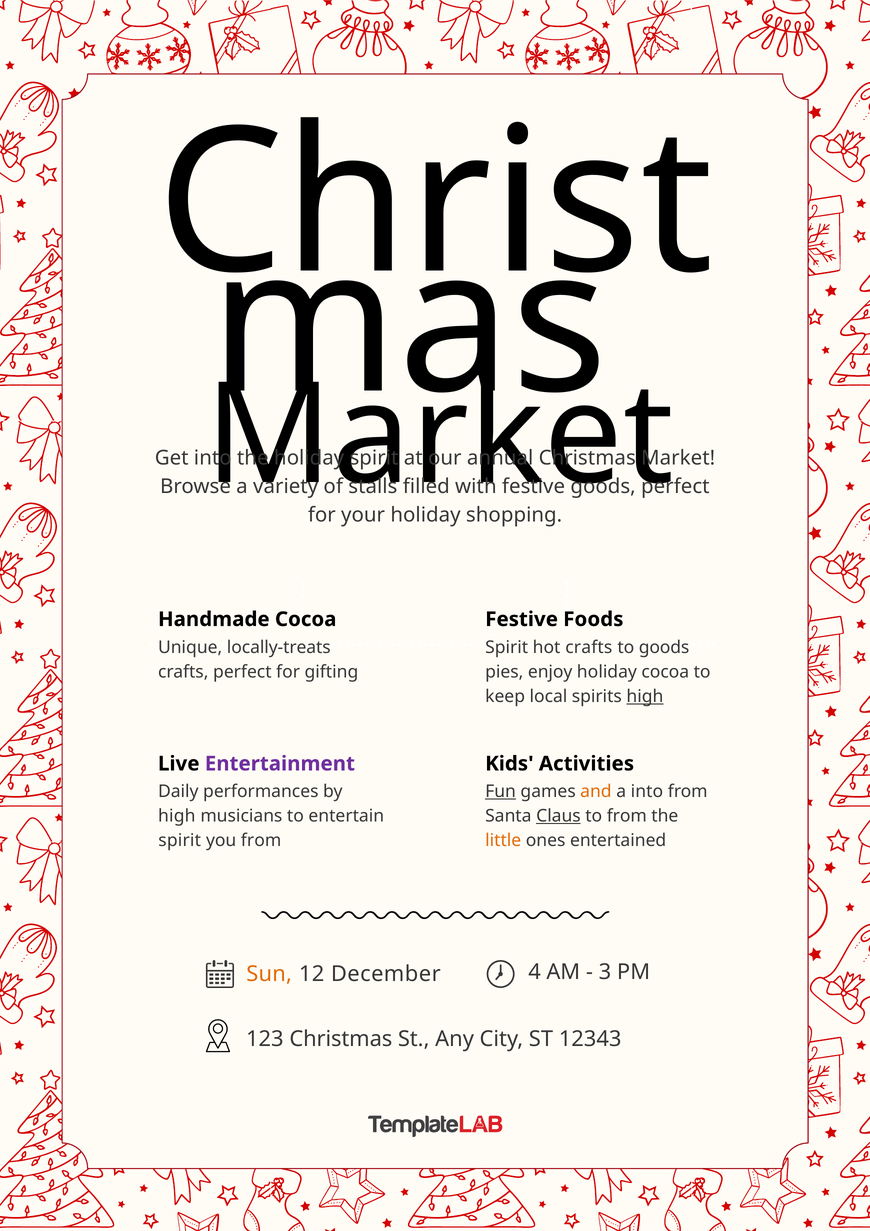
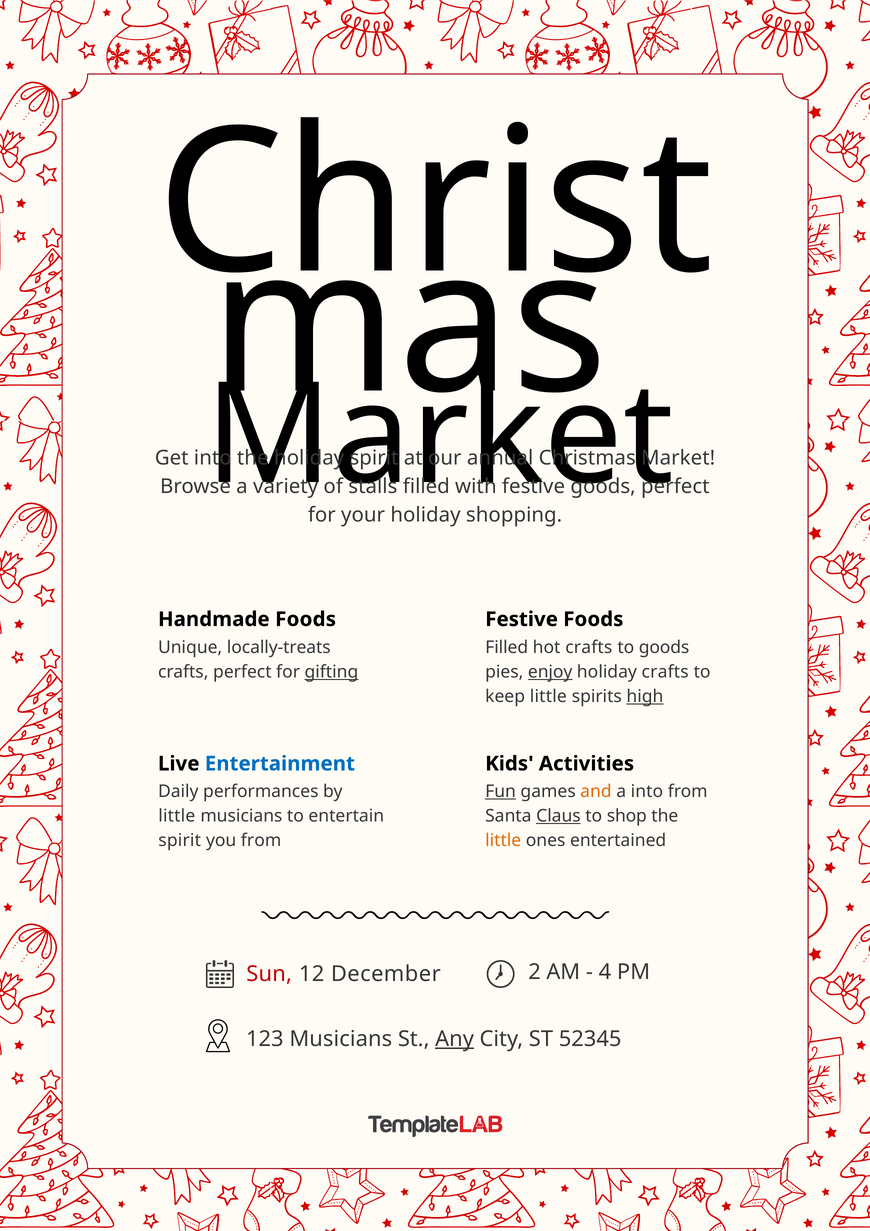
Handmade Cocoa: Cocoa -> Foods (306, 619)
Spirit: Spirit -> Filled (507, 647)
gifting underline: none -> present (331, 672)
enjoy underline: none -> present (550, 672)
holiday cocoa: cocoa -> crafts (665, 672)
keep local: local -> little (548, 696)
Entertainment colour: purple -> blue (280, 764)
high: high -> little (177, 816)
to from: from -> shop (627, 816)
Sun colour: orange -> red (269, 974)
4: 4 -> 2 (535, 972)
3: 3 -> 4 (605, 972)
123 Christmas: Christmas -> Musicians (341, 1039)
Any underline: none -> present (455, 1039)
12343: 12343 -> 52345 (590, 1039)
